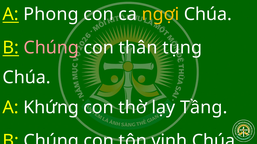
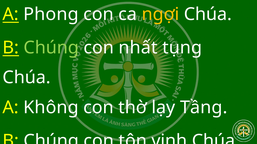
Chúng colour: pink -> light green (51, 48)
thân: thân -> nhất (138, 48)
Khứng: Khứng -> Không (51, 108)
